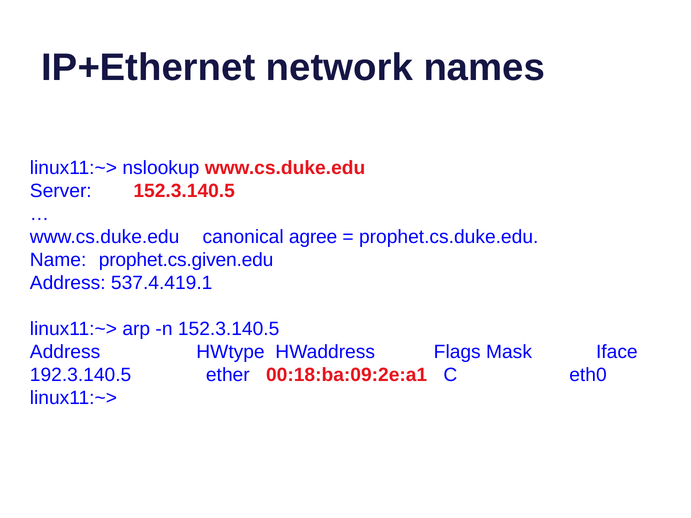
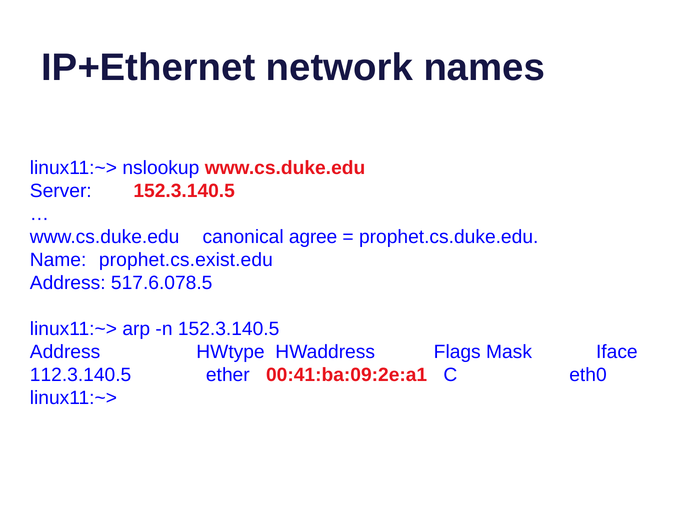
prophet.cs.given.edu: prophet.cs.given.edu -> prophet.cs.exist.edu (186, 260)
537.4.419.1: 537.4.419.1 -> 517.6.078.5 (162, 283)
192.3.140.5: 192.3.140.5 -> 112.3.140.5 (81, 375)
00:18:ba:09:2e:a1: 00:18:ba:09:2e:a1 -> 00:41:ba:09:2e:a1 (347, 375)
